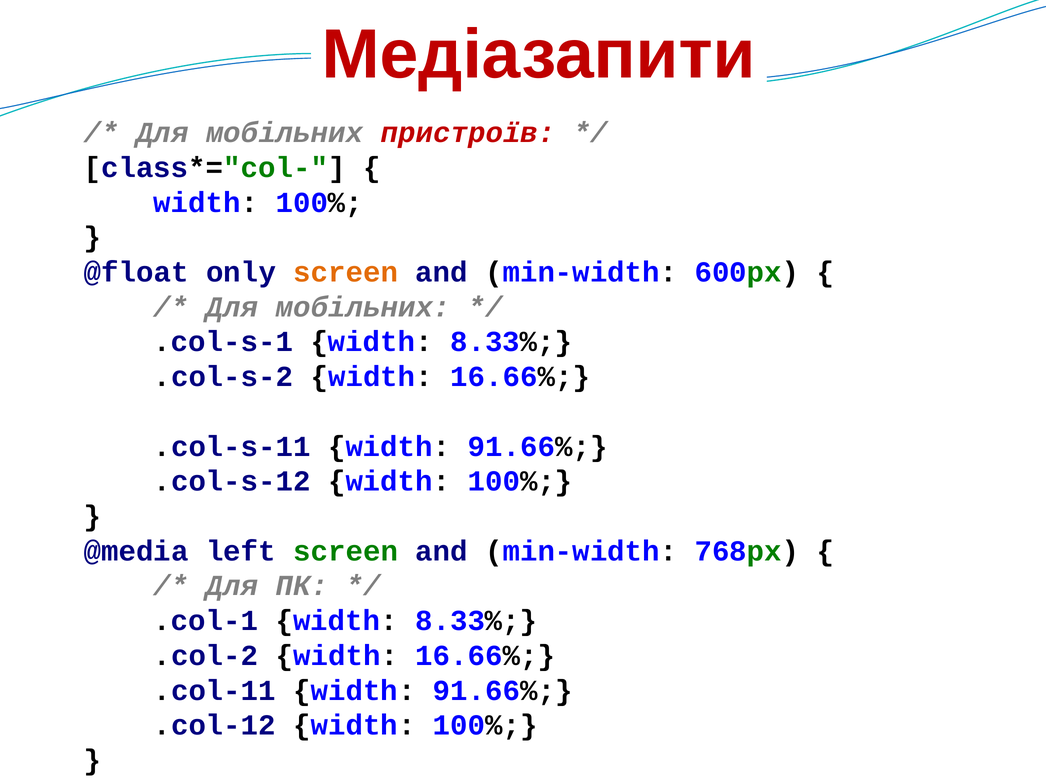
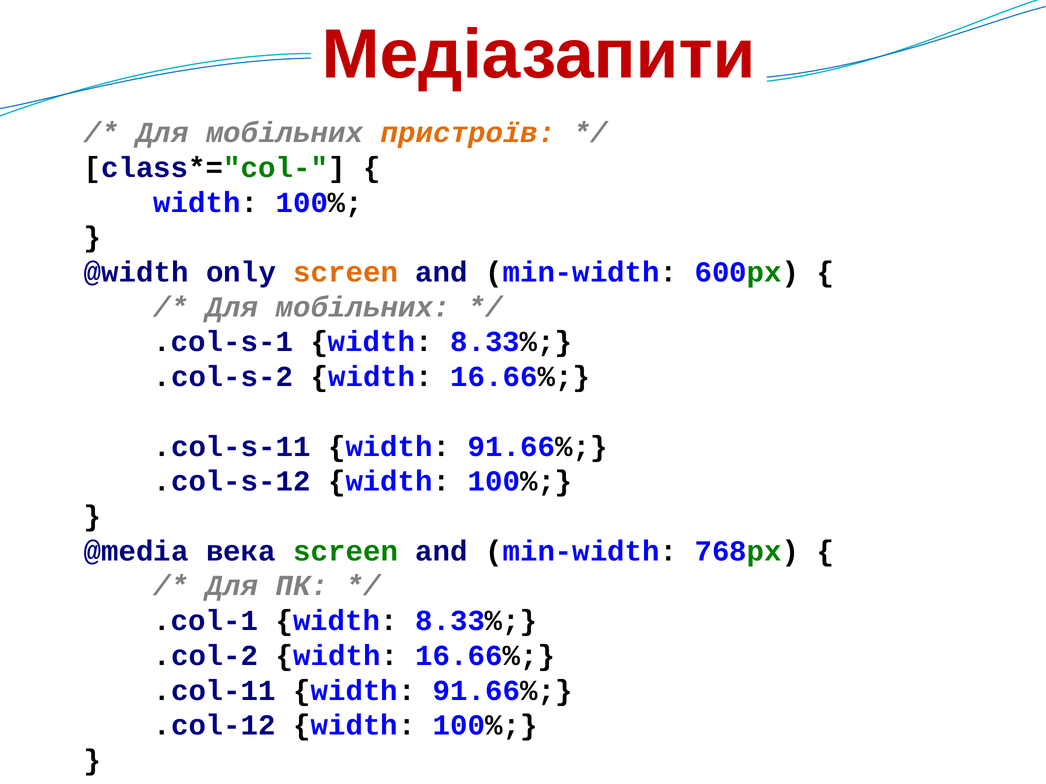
пристроїв colour: red -> orange (468, 133)
@float: @float -> @width (136, 272)
left: left -> века (241, 551)
